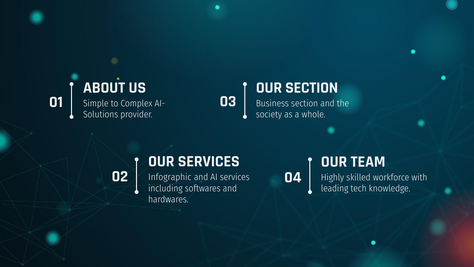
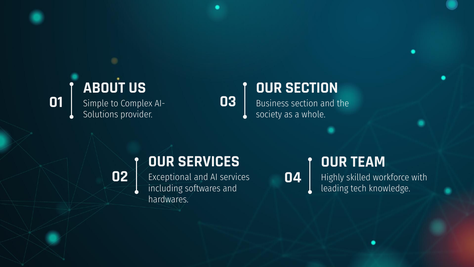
Infographic: Infographic -> Exceptional (170, 177)
